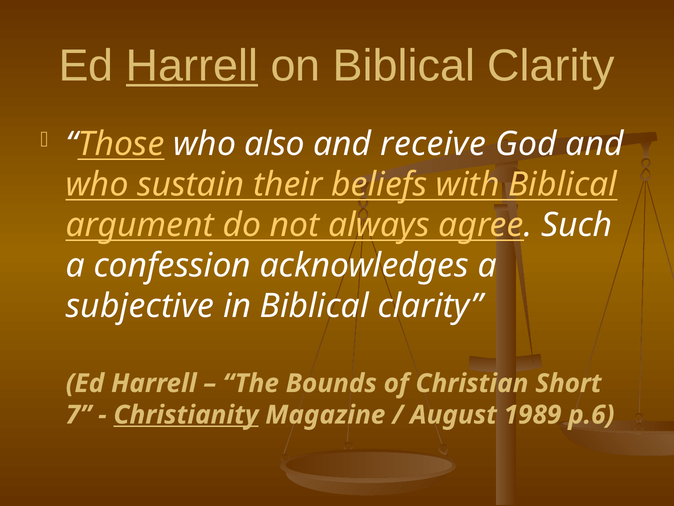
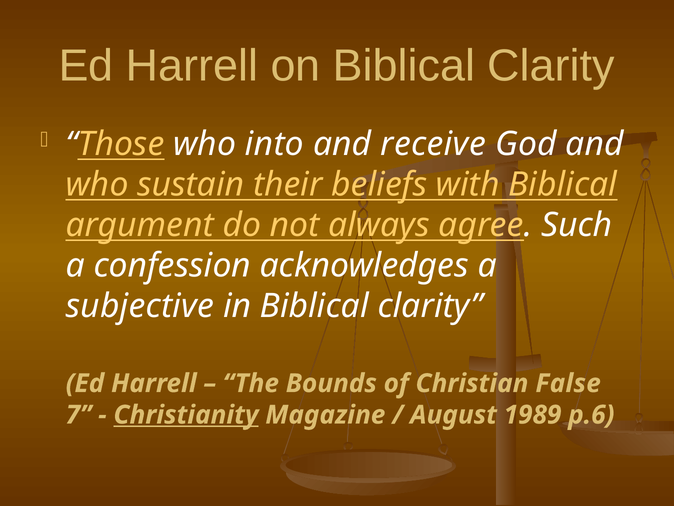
Harrell underline: present -> none (192, 66)
also: also -> into (274, 144)
Short: Short -> False (568, 383)
